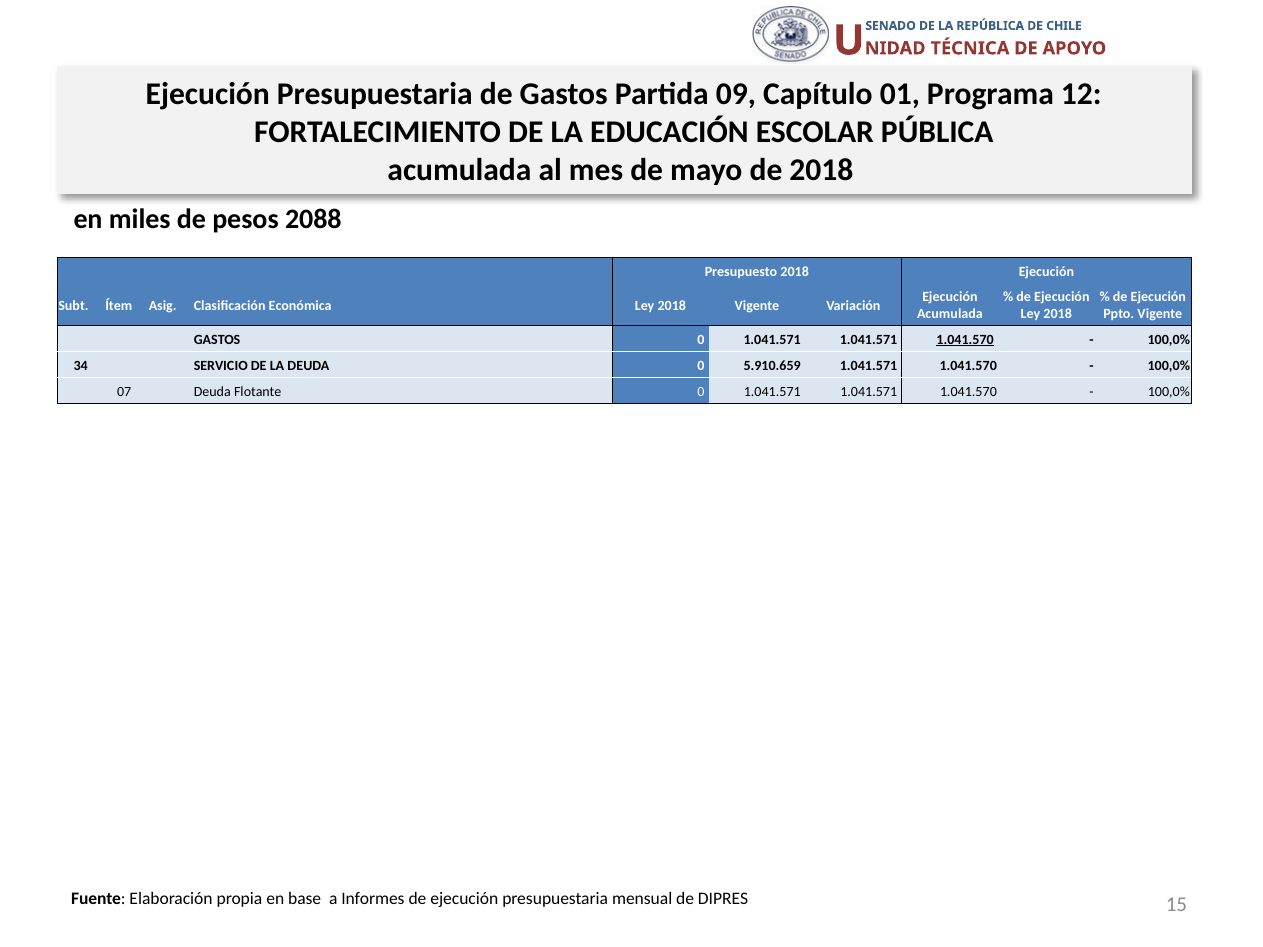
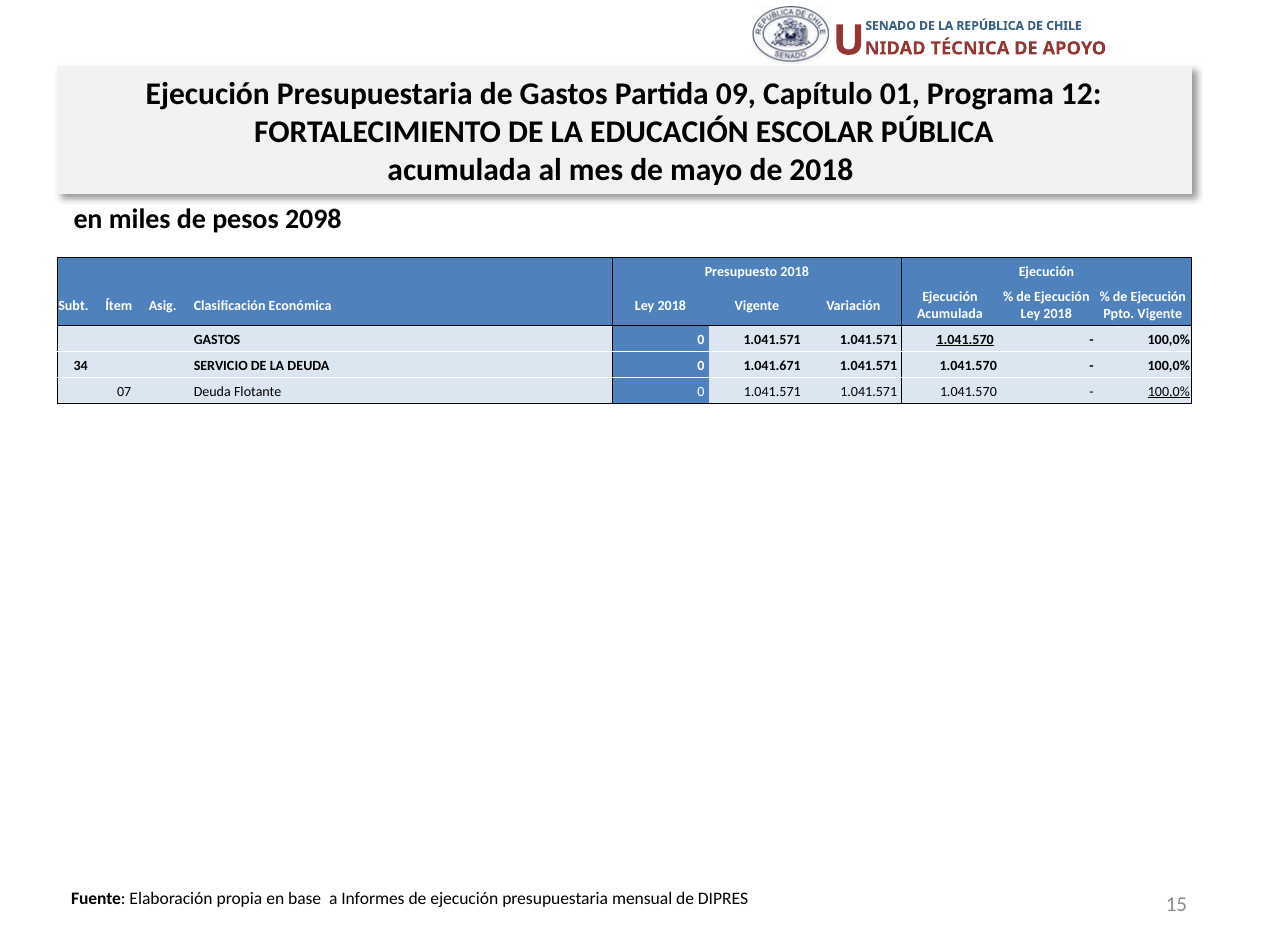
2088: 2088 -> 2098 (313, 219)
5.910.659: 5.910.659 -> 1.041.671 (772, 366)
100,0% underline: none -> present (1169, 392)
